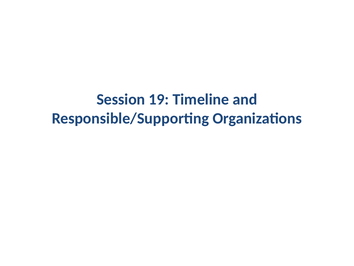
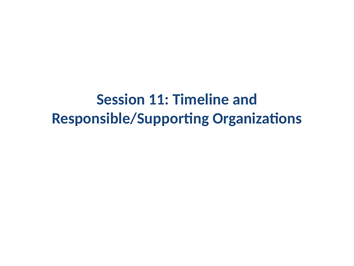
19: 19 -> 11 (159, 99)
